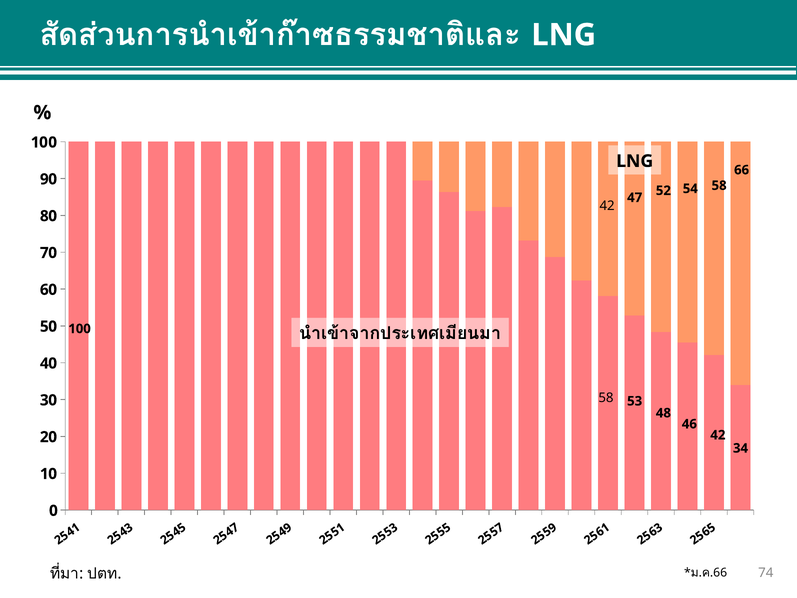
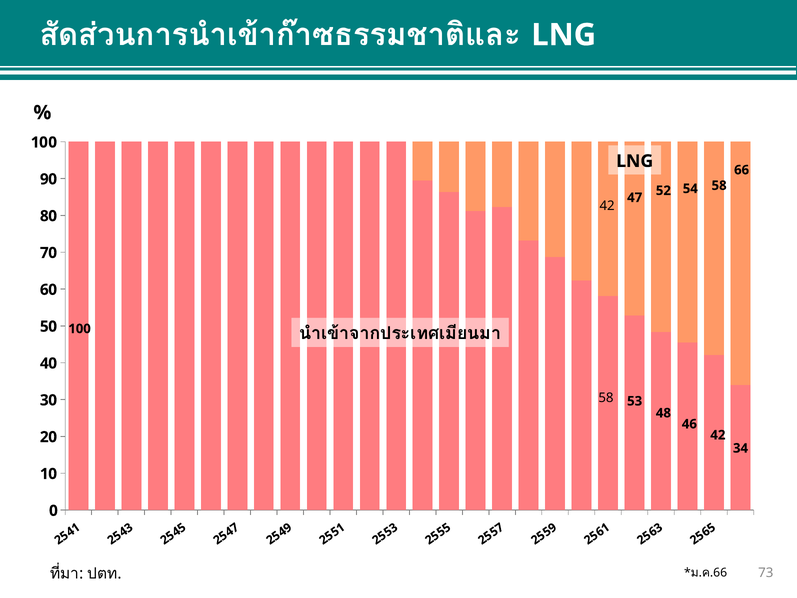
74: 74 -> 73 (766, 573)
